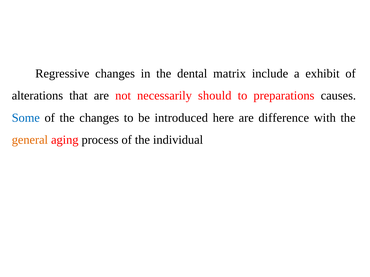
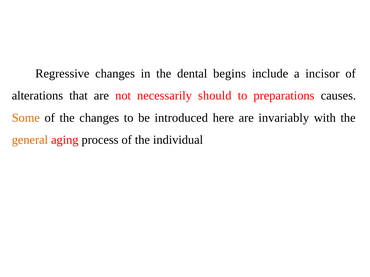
matrix: matrix -> begins (230, 74)
exhibit: exhibit -> incisor (322, 74)
Some colour: blue -> orange (26, 118)
difference: difference -> invariably (284, 118)
